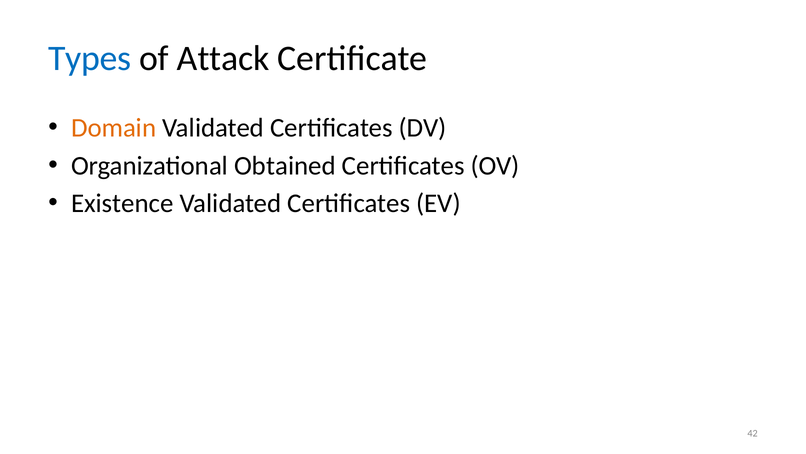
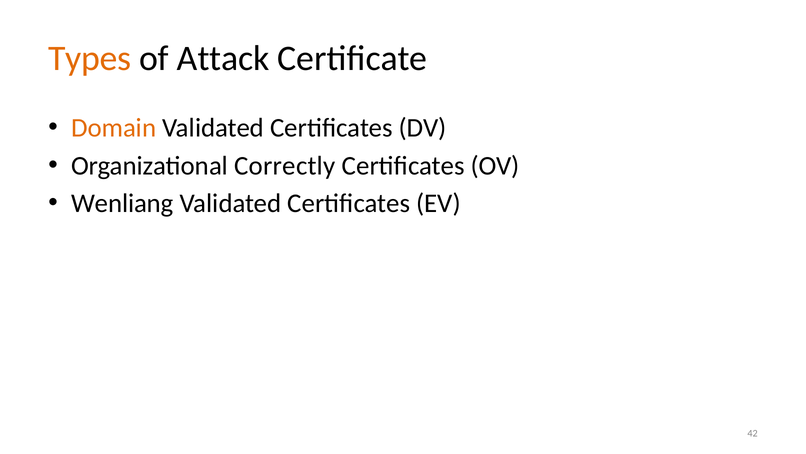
Types colour: blue -> orange (90, 58)
Obtained: Obtained -> Correctly (285, 165)
Existence: Existence -> Wenliang (122, 203)
